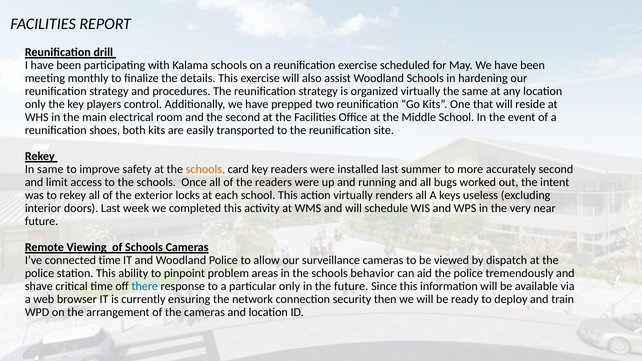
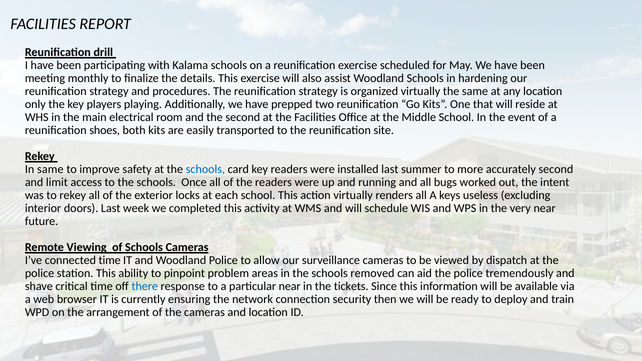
control: control -> playing (143, 105)
schools colour: orange -> blue (205, 170)
behavior: behavior -> removed (372, 274)
particular only: only -> near (290, 287)
the future: future -> tickets (351, 287)
